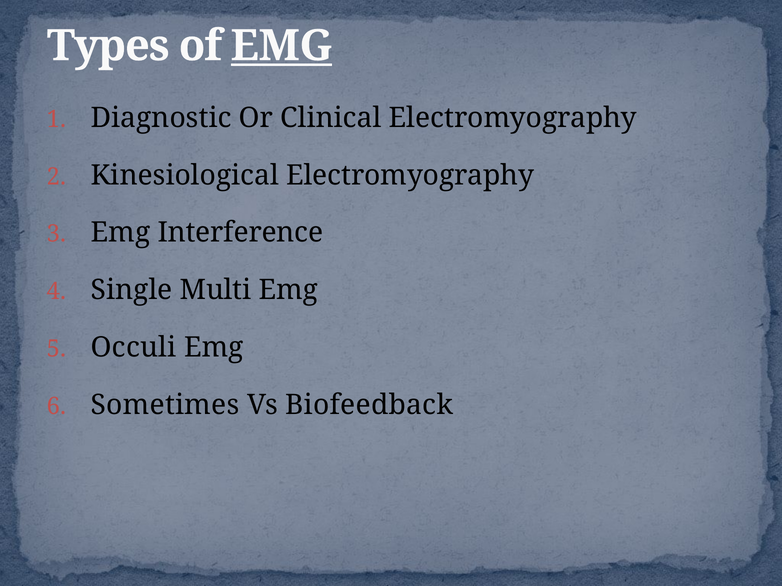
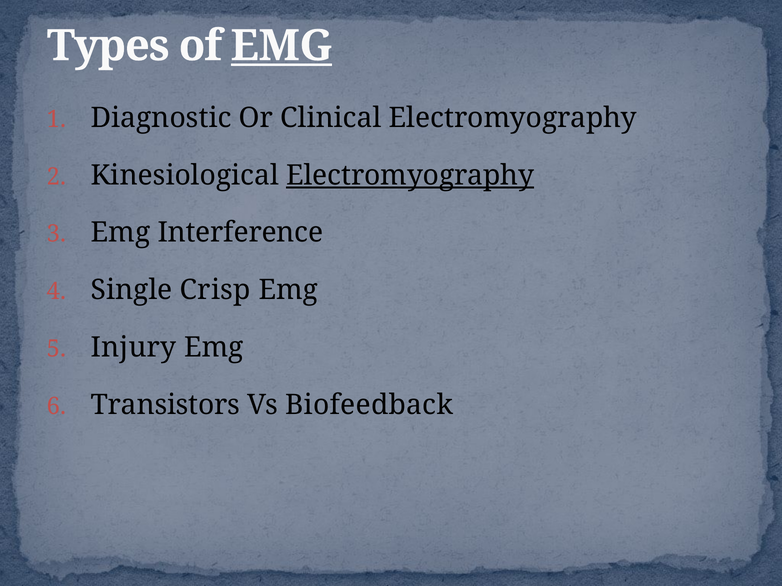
Electromyography underline: none -> present (410, 175)
Multi: Multi -> Crisp (215, 290)
Occuli: Occuli -> Injury (134, 348)
Sometimes: Sometimes -> Transistors (165, 405)
